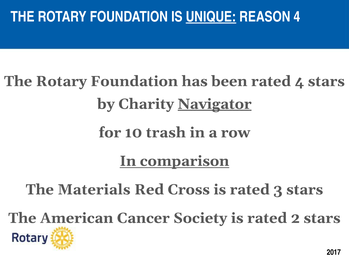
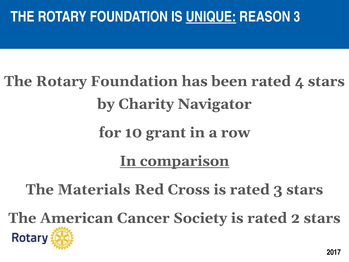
REASON 4: 4 -> 3 (297, 17)
Navigator underline: present -> none (215, 104)
trash: trash -> grant (166, 132)
